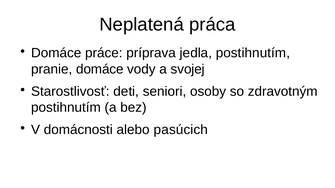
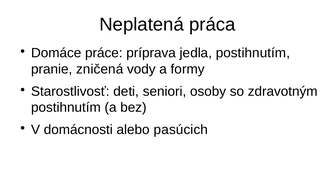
pranie domáce: domáce -> zničená (100, 69)
svojej: svojej -> formy (188, 69)
